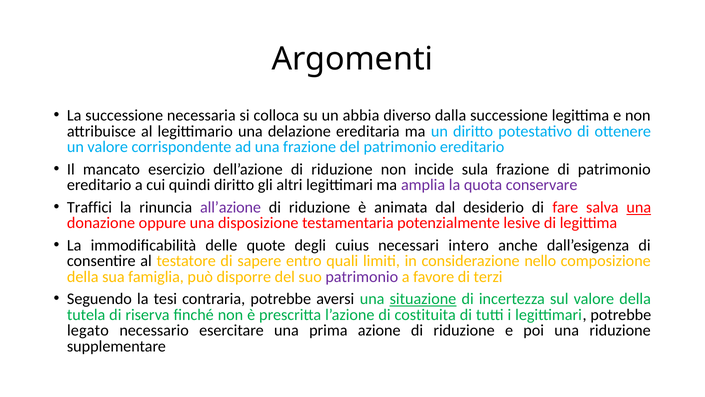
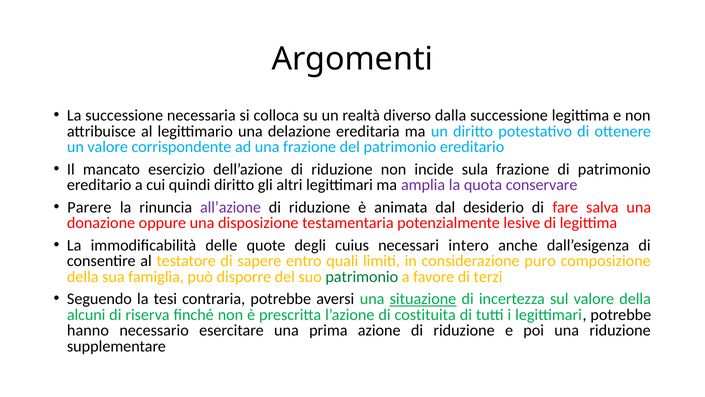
abbia: abbia -> realtà (361, 115)
Traffici: Traffici -> Parere (89, 207)
una underline: present -> none (639, 207)
nello: nello -> puro (540, 261)
patrimonio colour: purple -> green (362, 276)
tutela: tutela -> alcuni (86, 314)
legato: legato -> hanno (88, 330)
